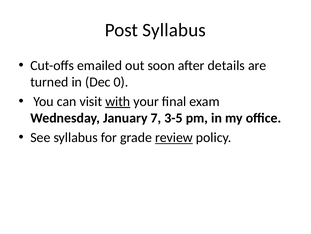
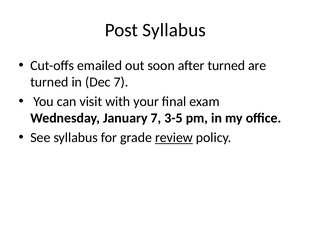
after details: details -> turned (226, 65)
Dec 0: 0 -> 7 (121, 82)
with underline: present -> none (118, 101)
